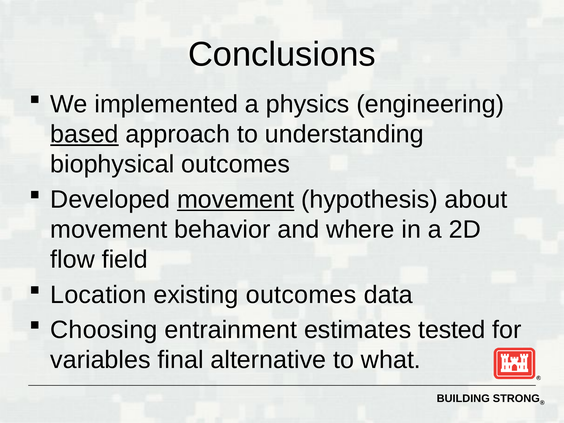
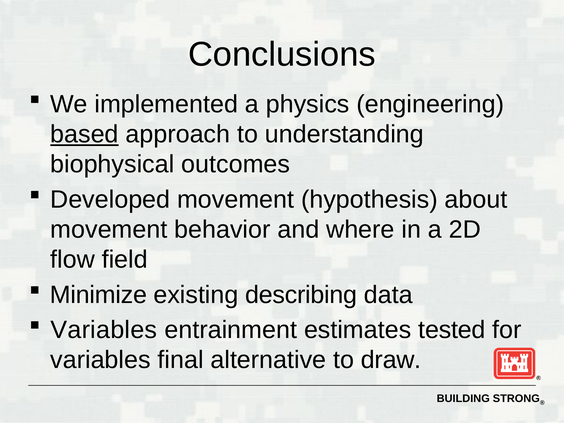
movement underline: present -> none (236, 199)
Location: Location -> Minimize (99, 295)
existing outcomes: outcomes -> describing (301, 295)
Choosing: Choosing -> Variables (104, 330)
what: what -> draw (391, 360)
